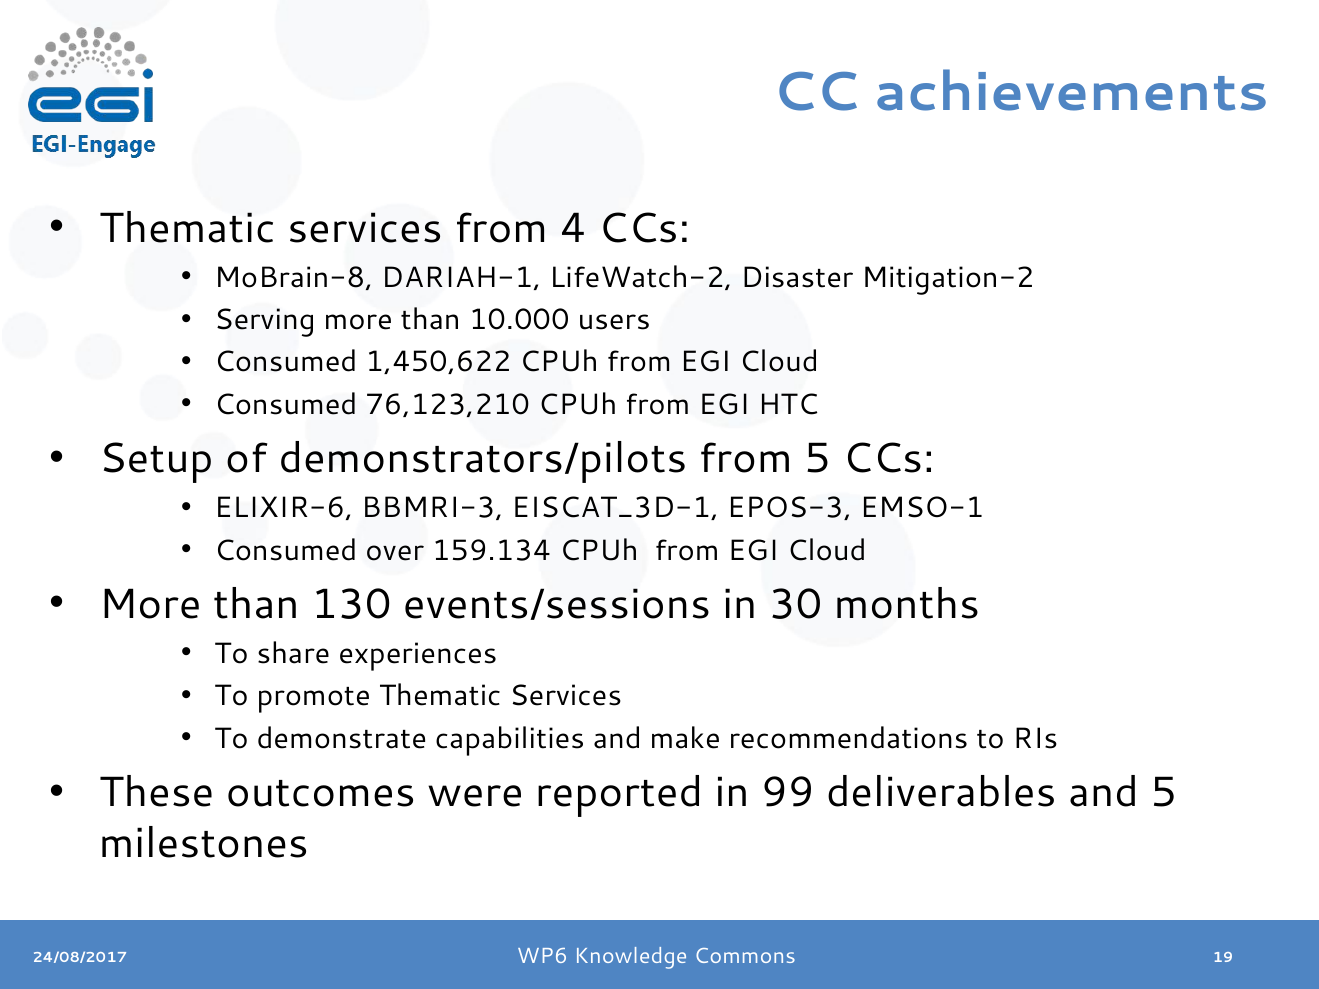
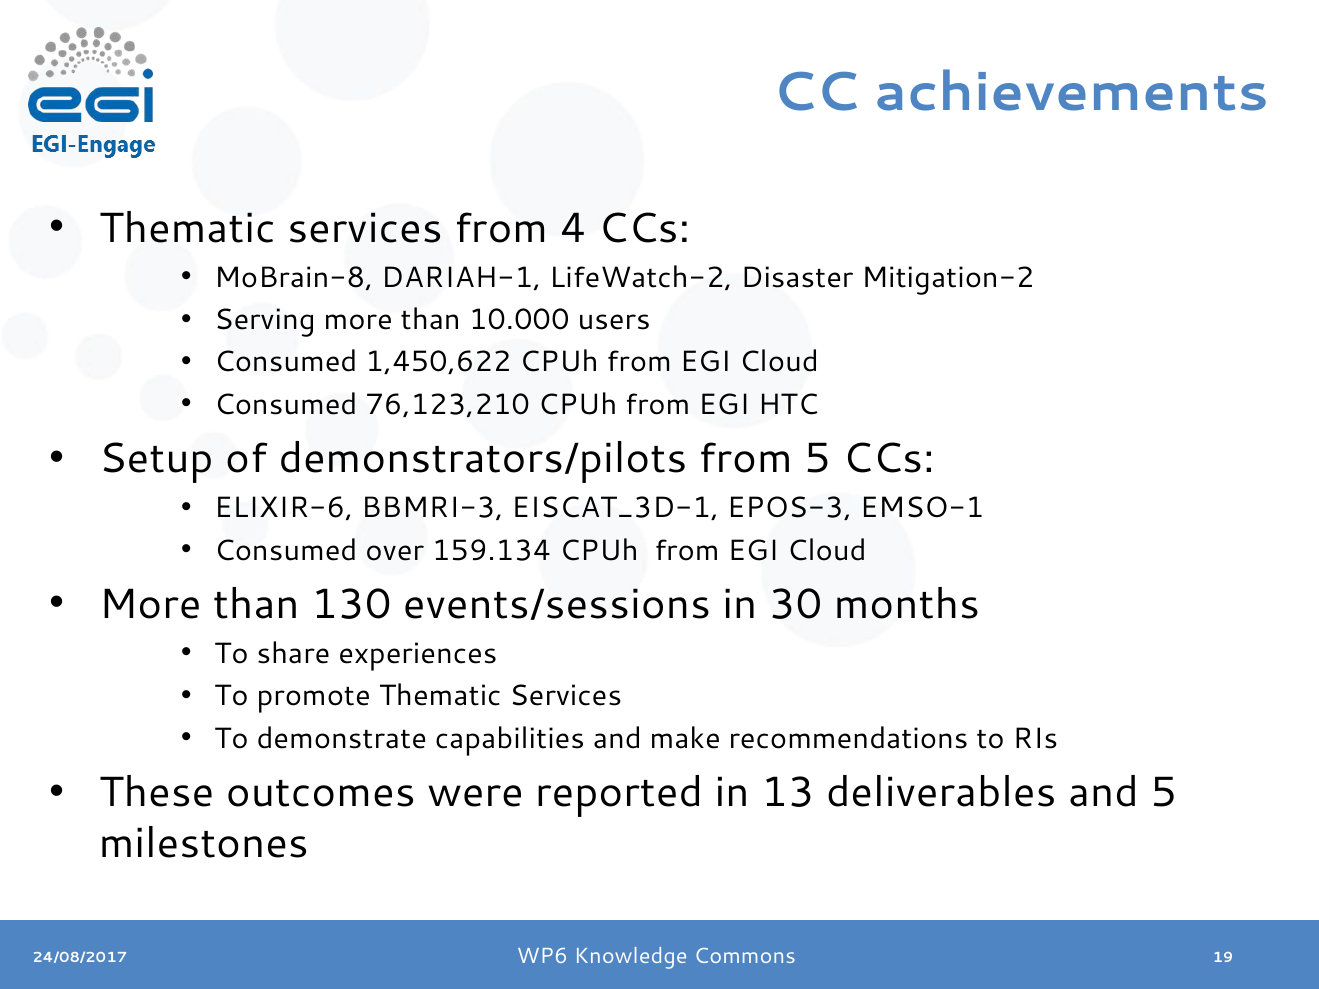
99: 99 -> 13 (788, 793)
